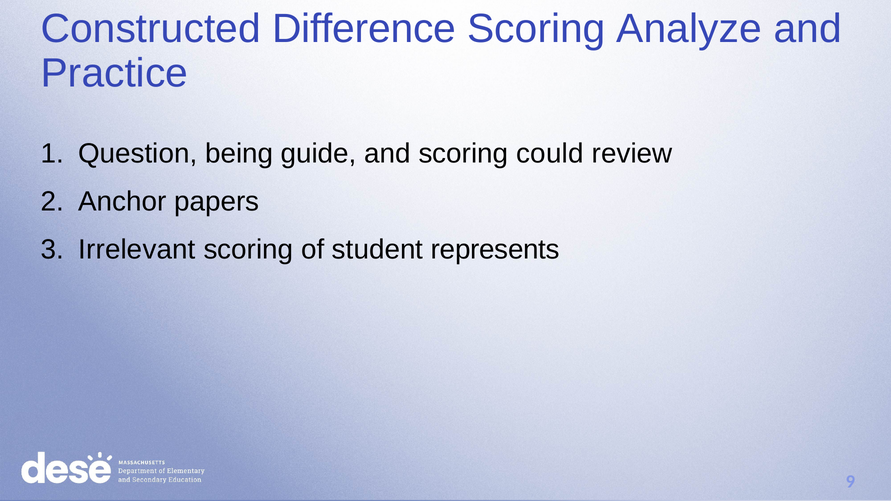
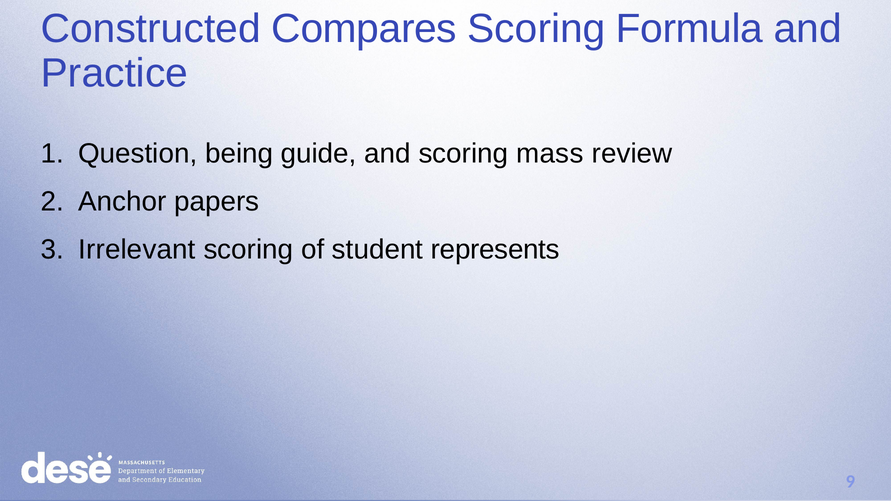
Difference: Difference -> Compares (364, 29)
Analyze: Analyze -> Formula (689, 29)
could: could -> mass (550, 154)
